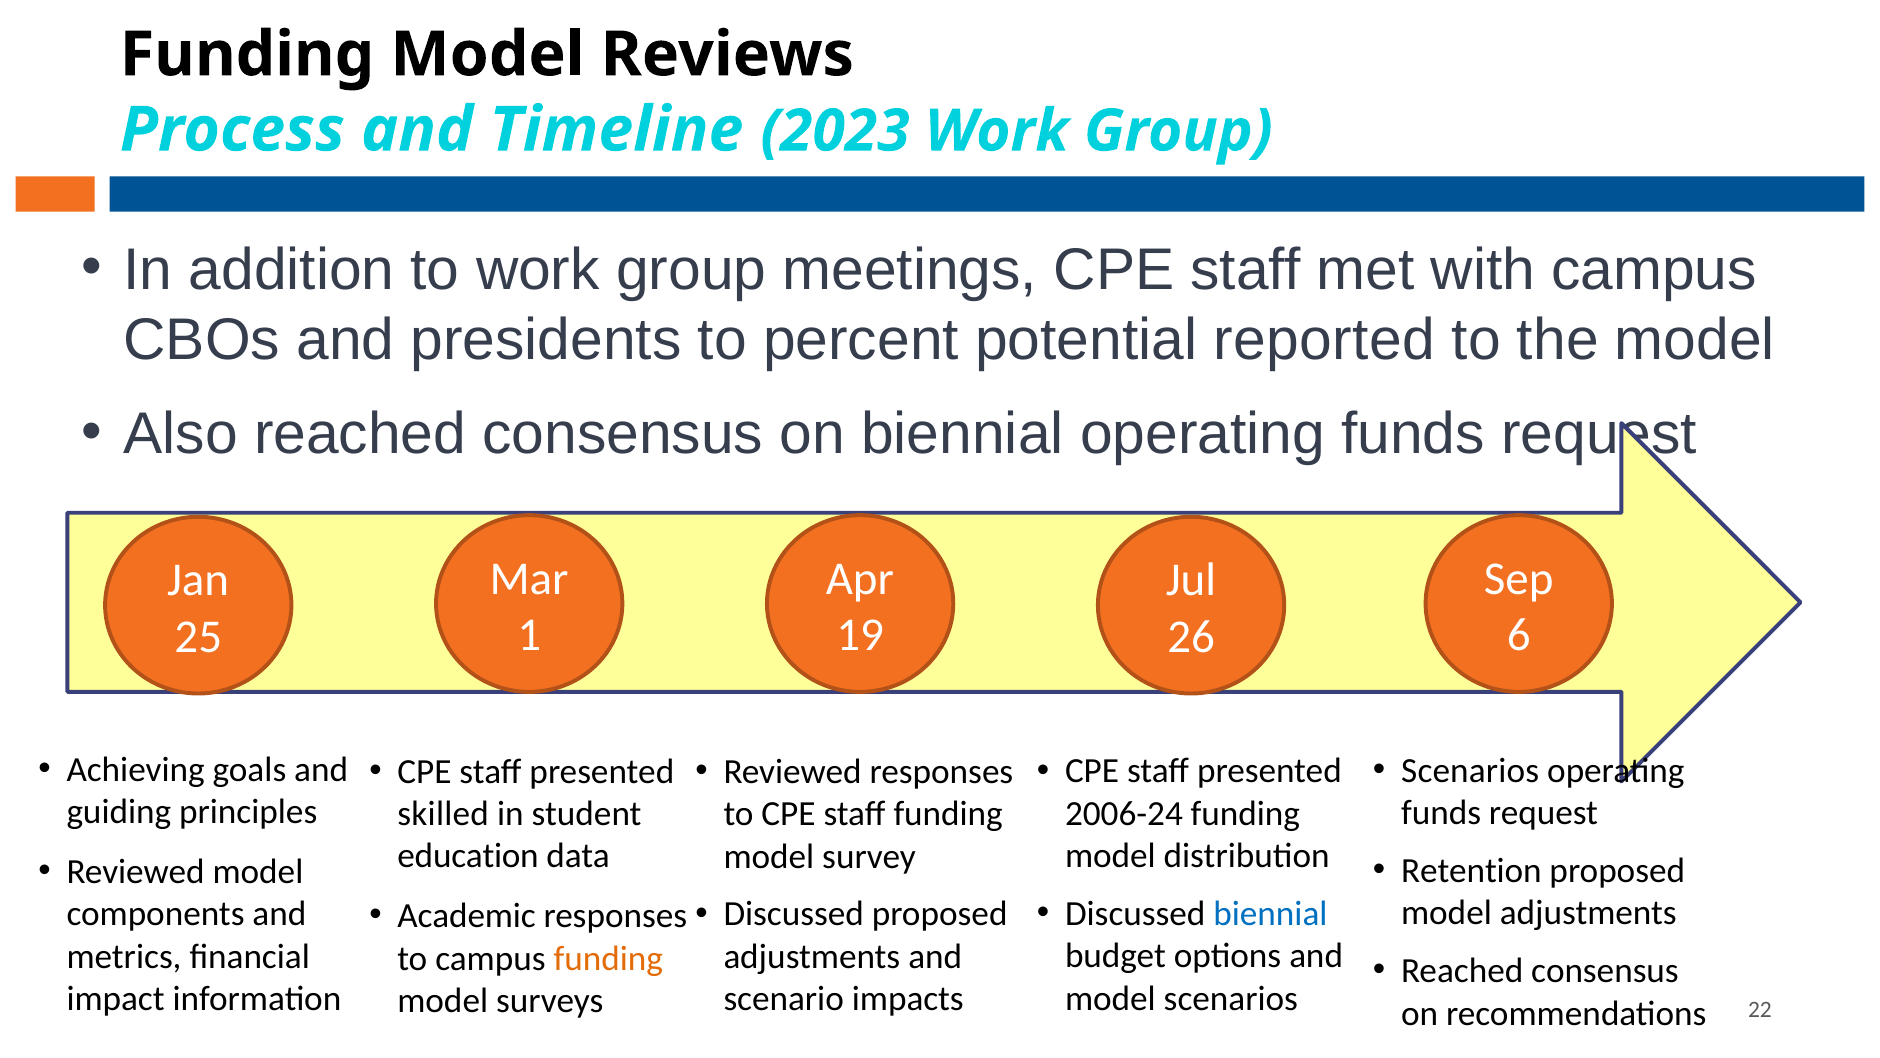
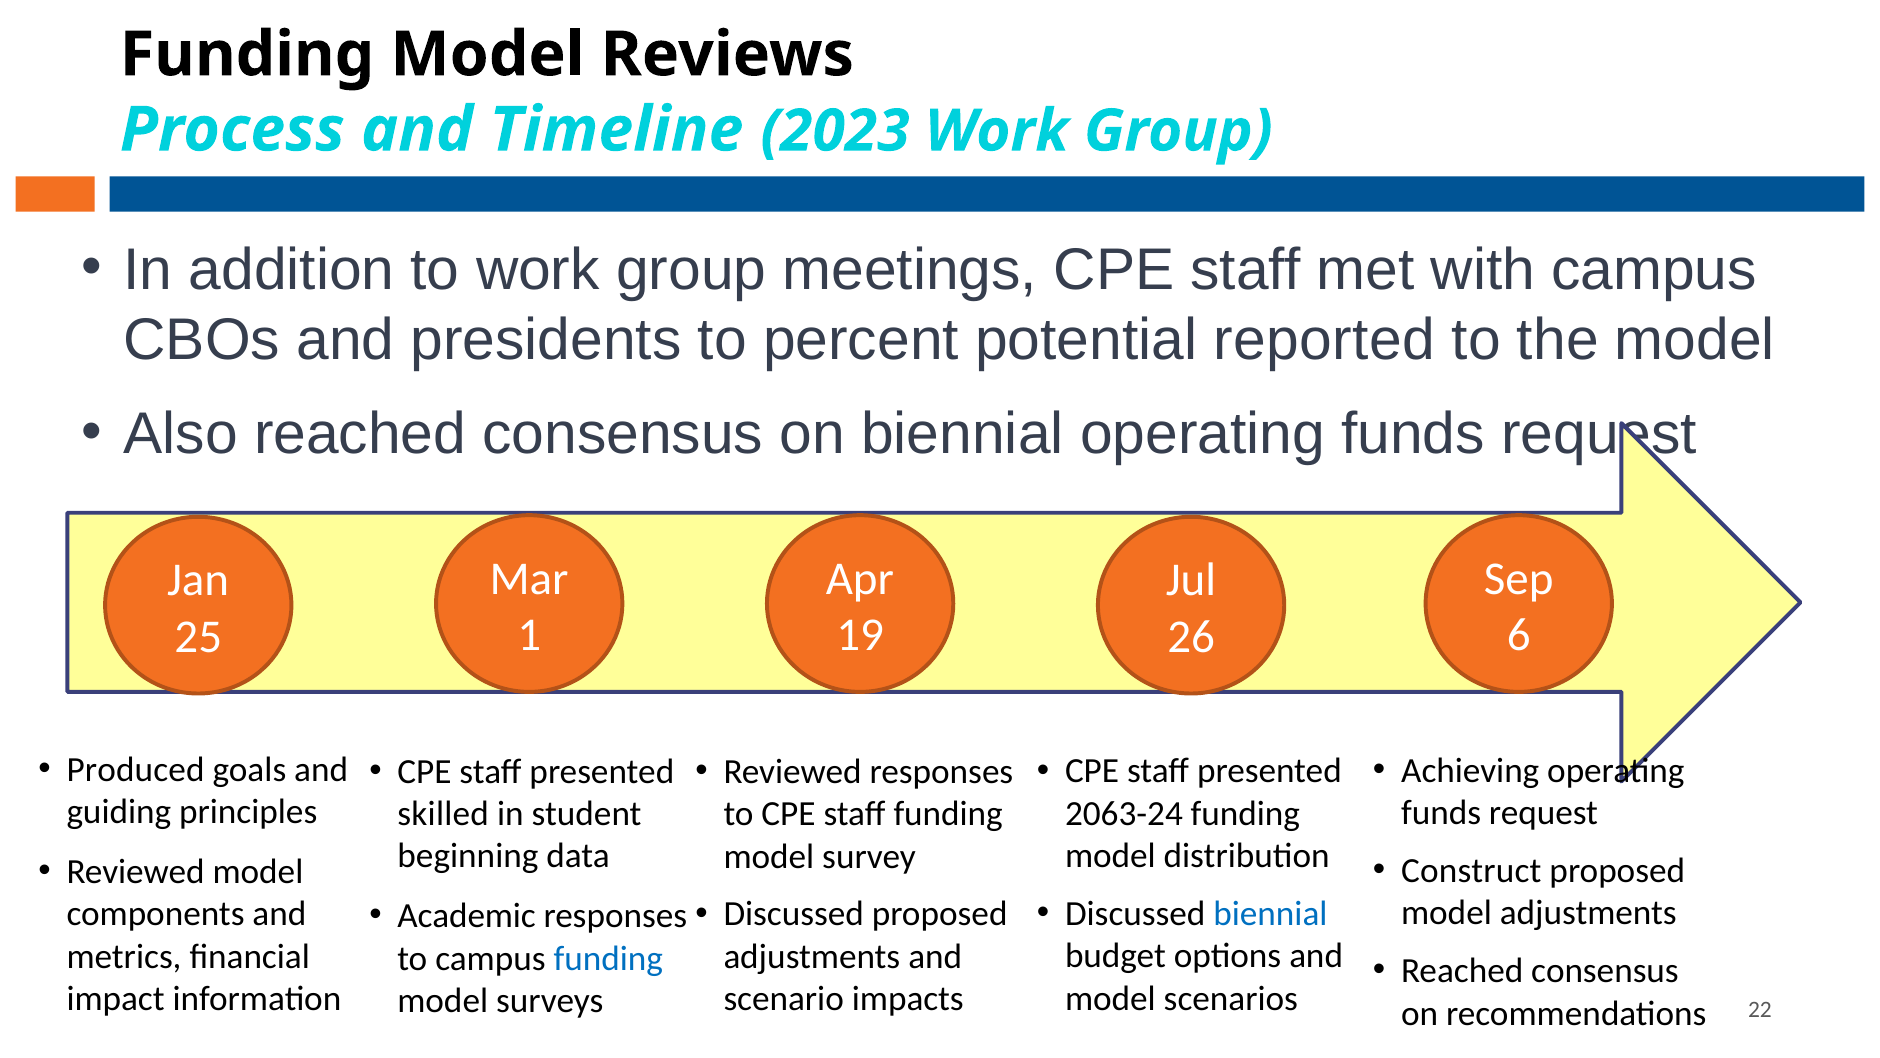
Achieving: Achieving -> Produced (136, 769)
Scenarios: Scenarios -> Achieving (1470, 770)
2006-24: 2006-24 -> 2063-24 (1124, 813)
education: education -> beginning (468, 856)
Retention: Retention -> Construct (1471, 870)
funding colour: orange -> blue (608, 958)
